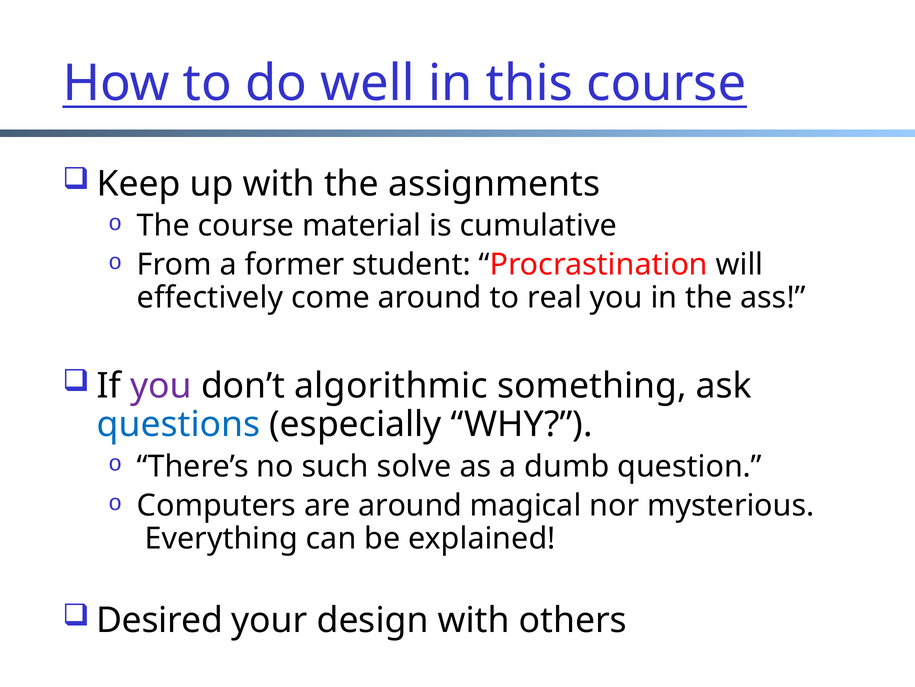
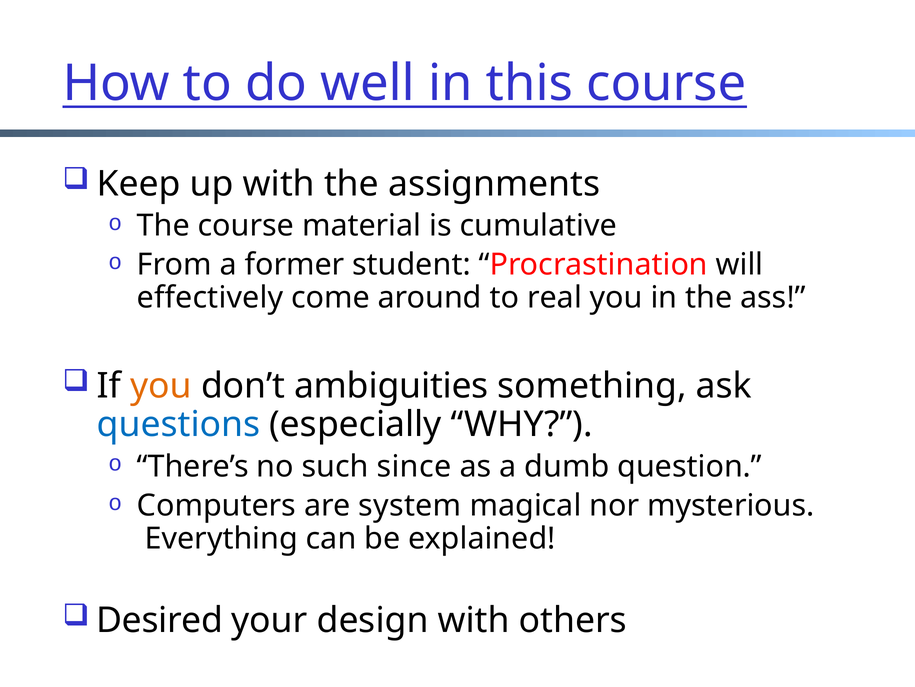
you colour: purple -> orange (161, 386)
algorithmic: algorithmic -> ambiguities (391, 386)
solve: solve -> since (414, 466)
are around: around -> system (410, 505)
